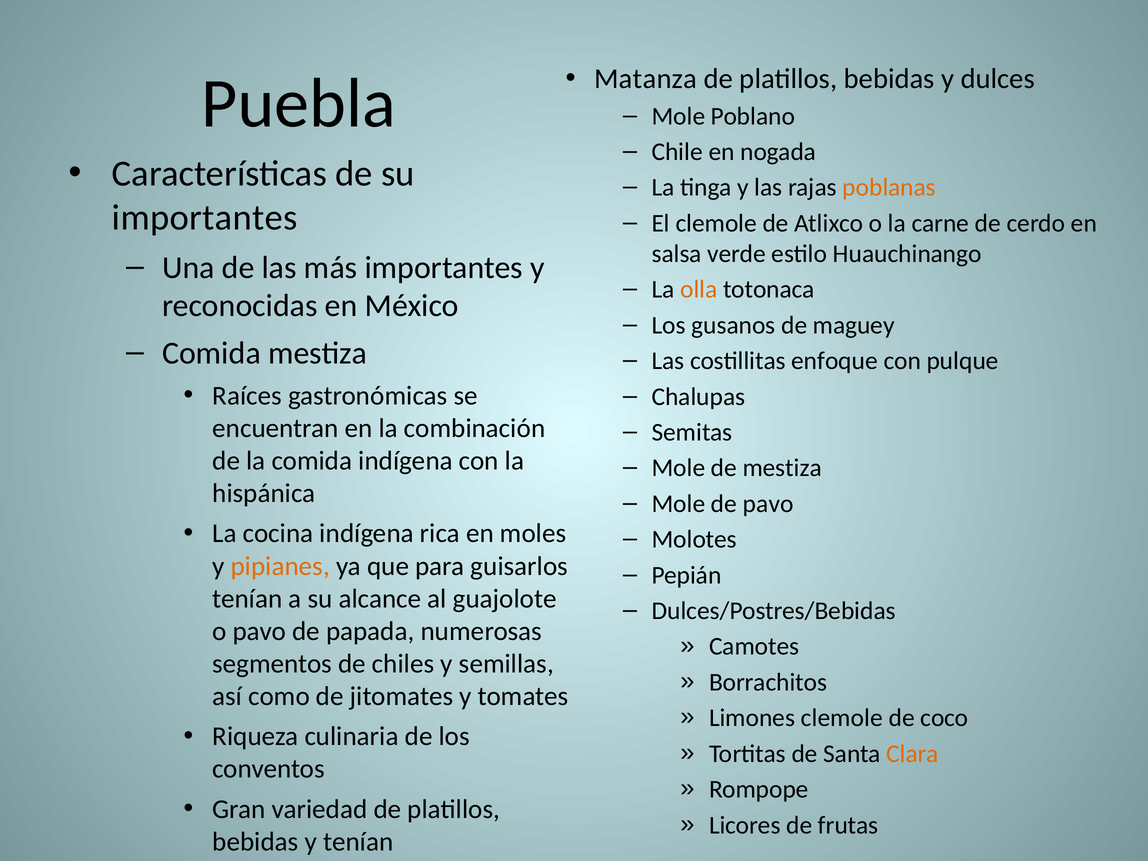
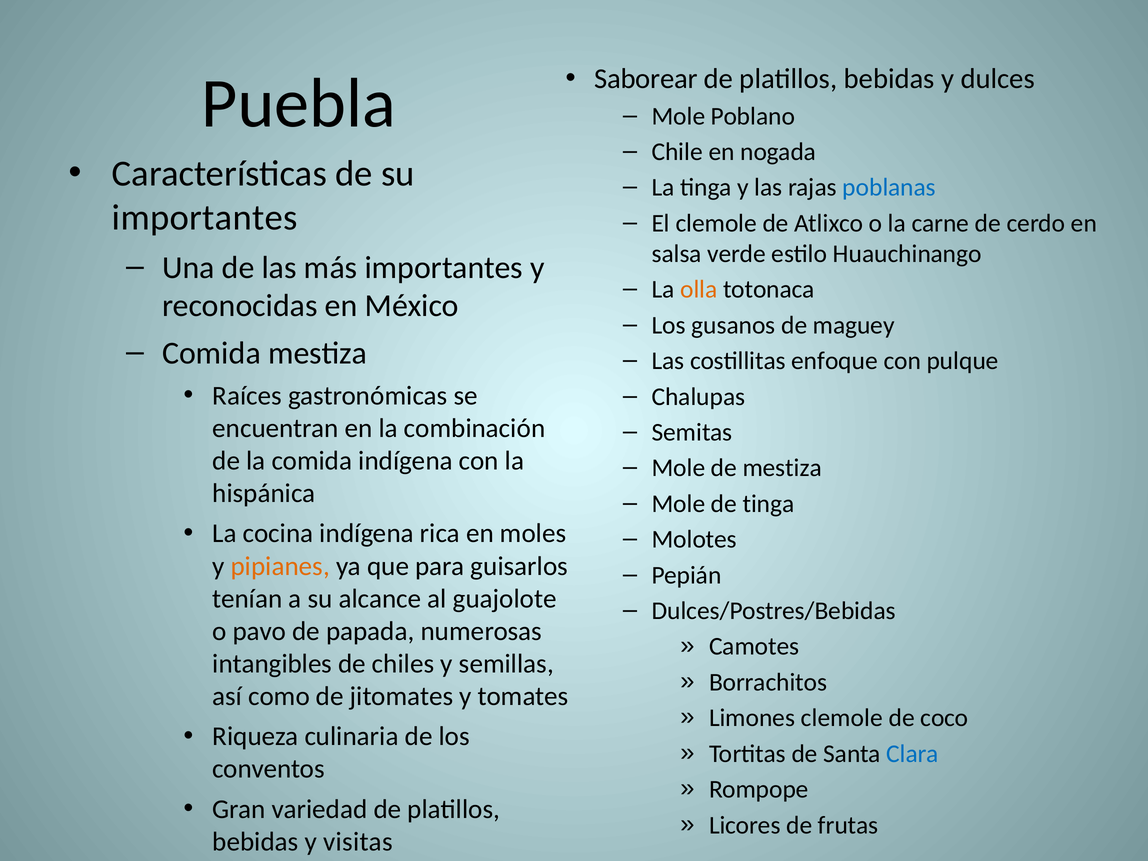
Matanza: Matanza -> Saborear (646, 79)
poblanas colour: orange -> blue (889, 188)
de pavo: pavo -> tinga (768, 504)
segmentos: segmentos -> intangibles (272, 664)
Clara colour: orange -> blue (912, 754)
y tenían: tenían -> visitas (358, 842)
